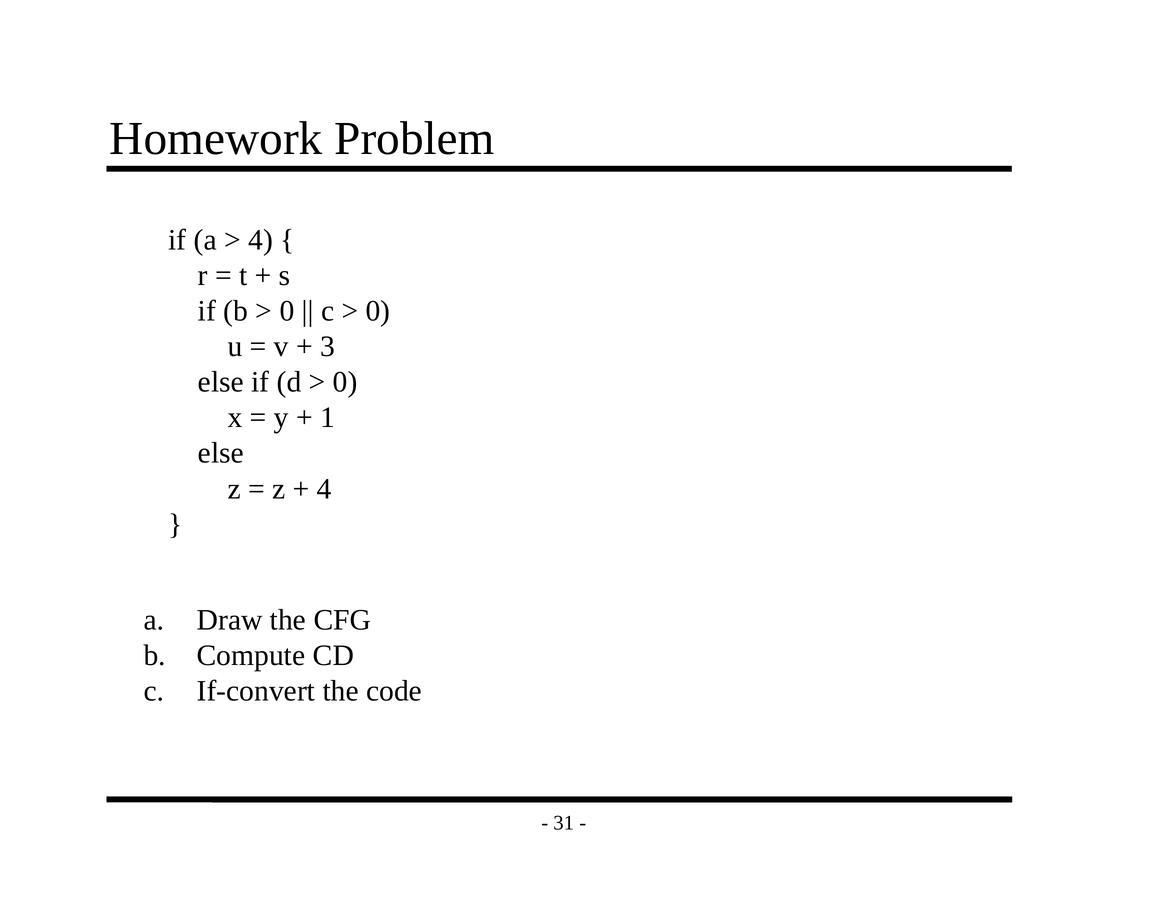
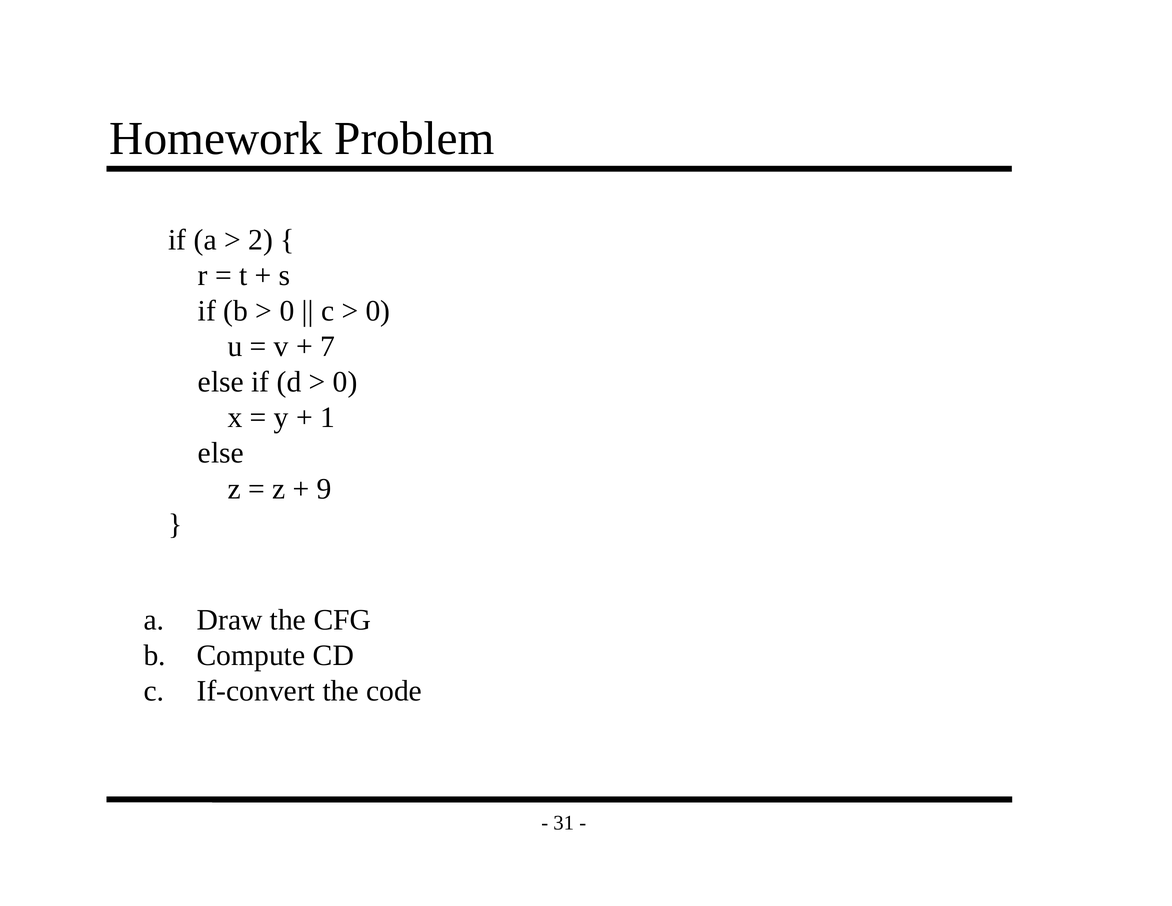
4: 4 -> 2 (261, 240)
3: 3 -> 7 (328, 346)
4: 4 -> 9 (324, 489)
